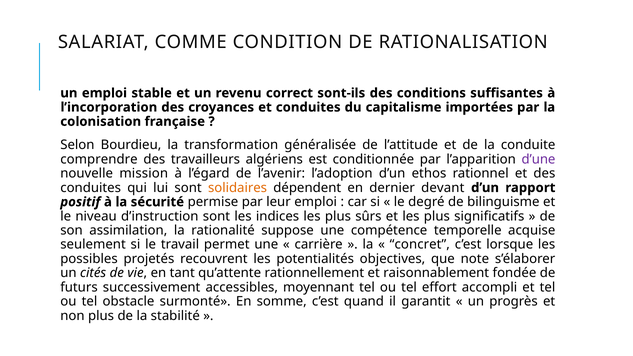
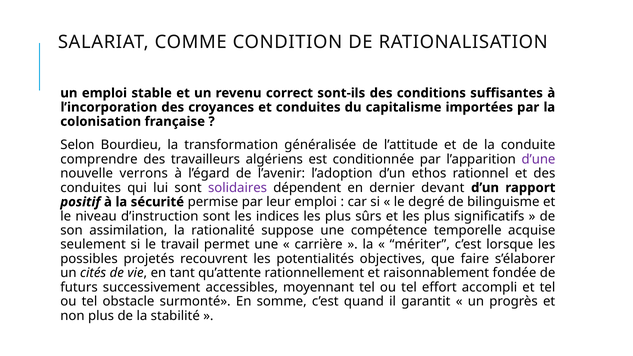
mission: mission -> verrons (144, 173)
solidaires colour: orange -> purple (238, 188)
concret: concret -> mériter (420, 245)
note: note -> faire (475, 259)
